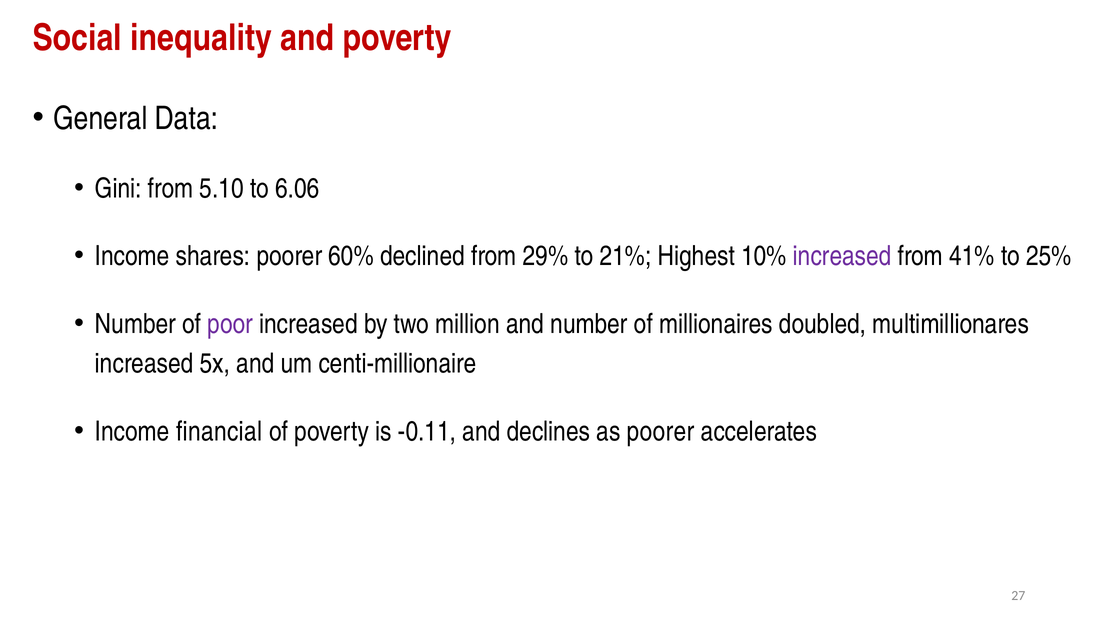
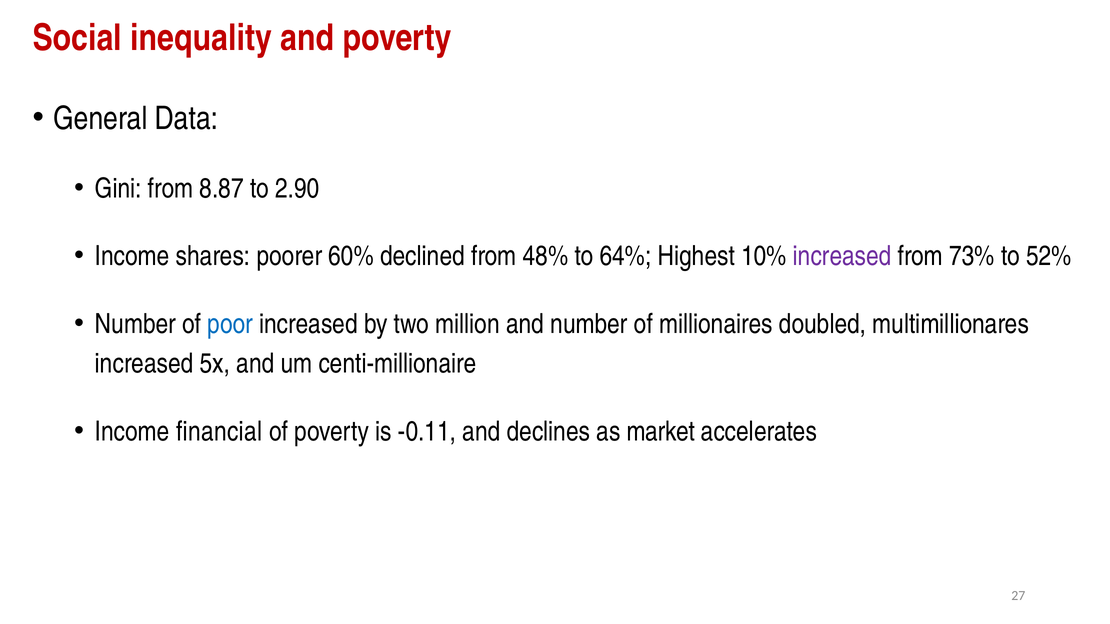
5.10: 5.10 -> 8.87 (222, 189)
6.06: 6.06 -> 2.90 (297, 189)
29%: 29% -> 48% (546, 256)
21%: 21% -> 64% (626, 256)
41%: 41% -> 73% (972, 256)
25%: 25% -> 52% (1049, 256)
poor colour: purple -> blue (230, 324)
as poorer: poorer -> market (661, 432)
